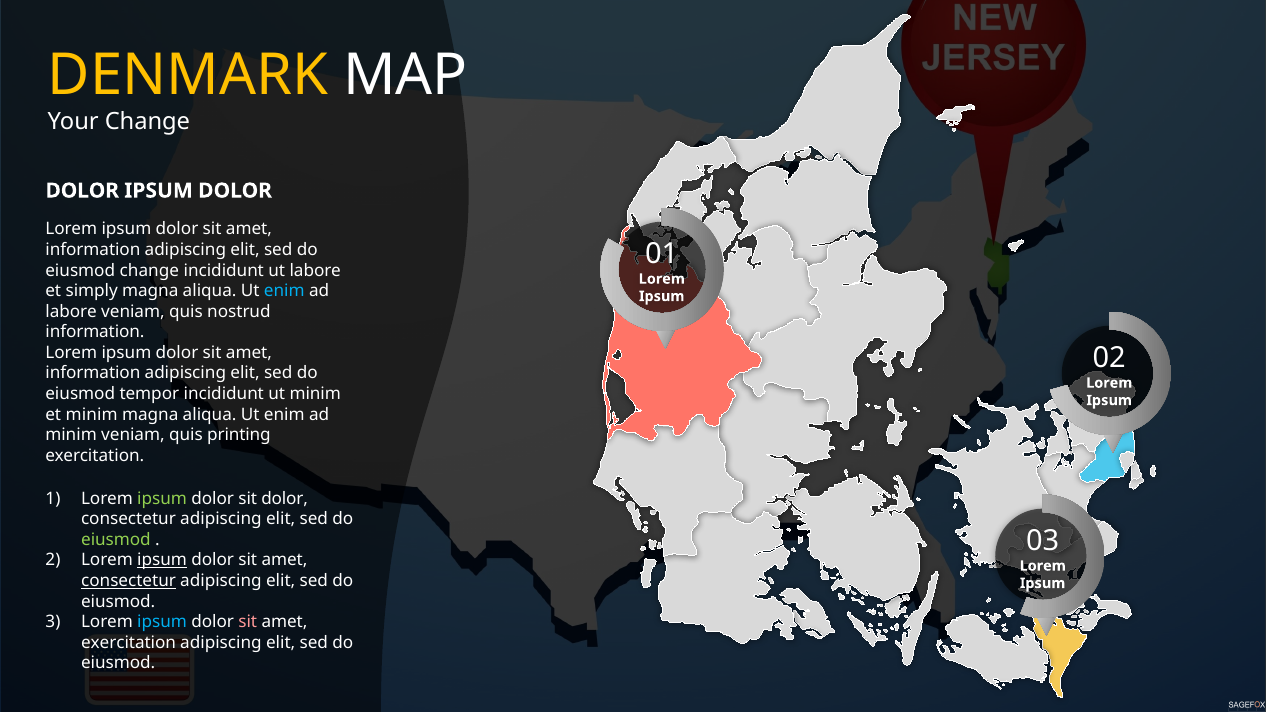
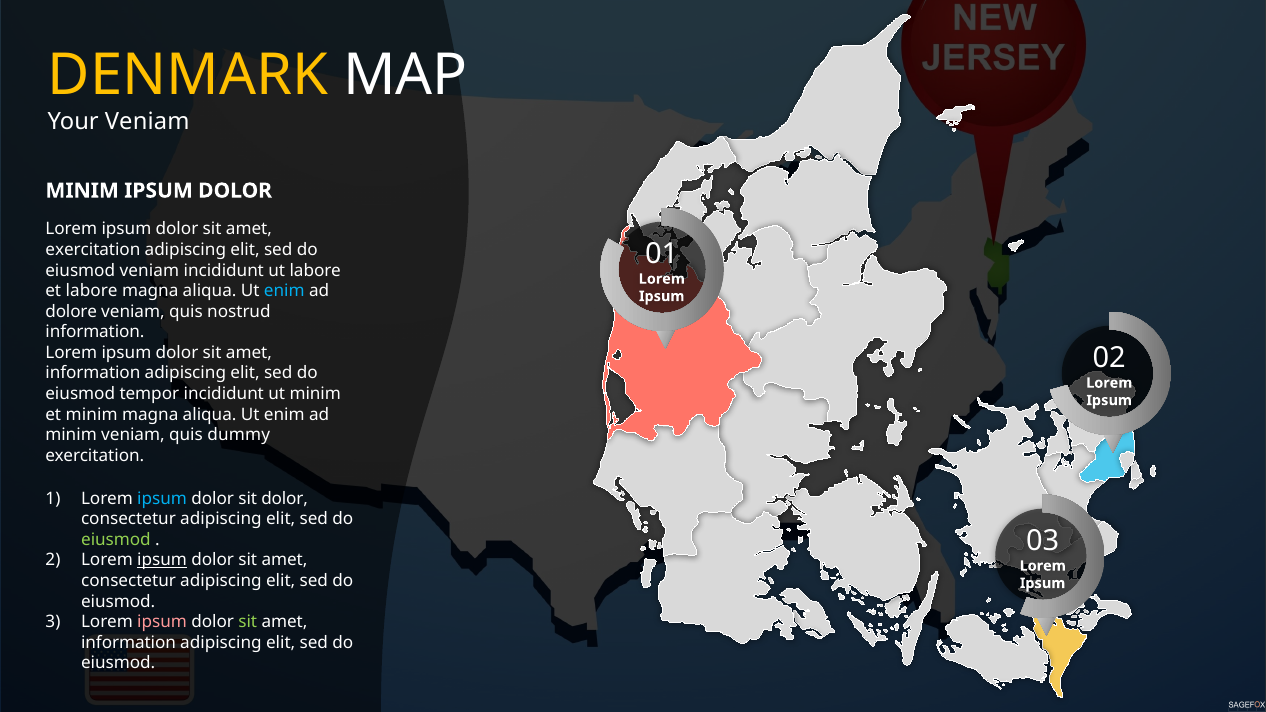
Your Change: Change -> Veniam (147, 122)
DOLOR: DOLOR -> MINIM (82, 191)
information: information -> exercitation (93, 250)
eiusmod change: change -> veniam (149, 270)
et simply: simply -> labore (92, 291)
labore: labore -> dolore (71, 312)
printing: printing -> dummy (239, 435)
ipsum colour: light green -> light blue (162, 499)
consectetur underline: present -> none (129, 581)
ipsum colour: light blue -> pink (162, 622)
sit colour: pink -> light green (248, 622)
exercitation: exercitation -> information (129, 643)
